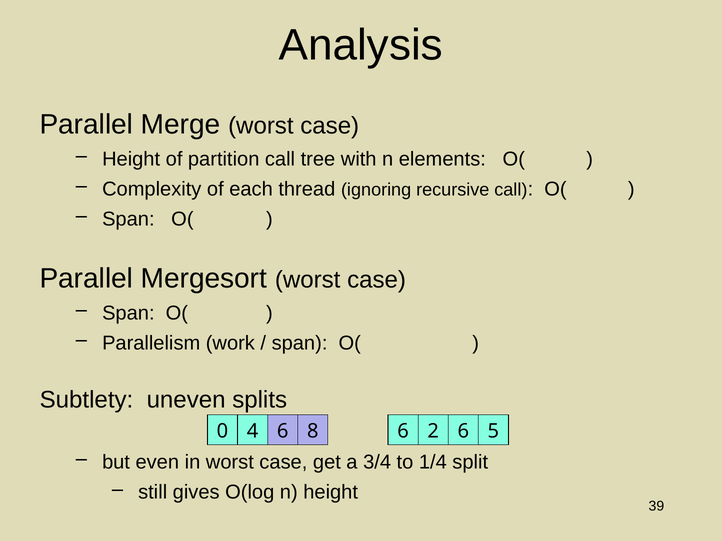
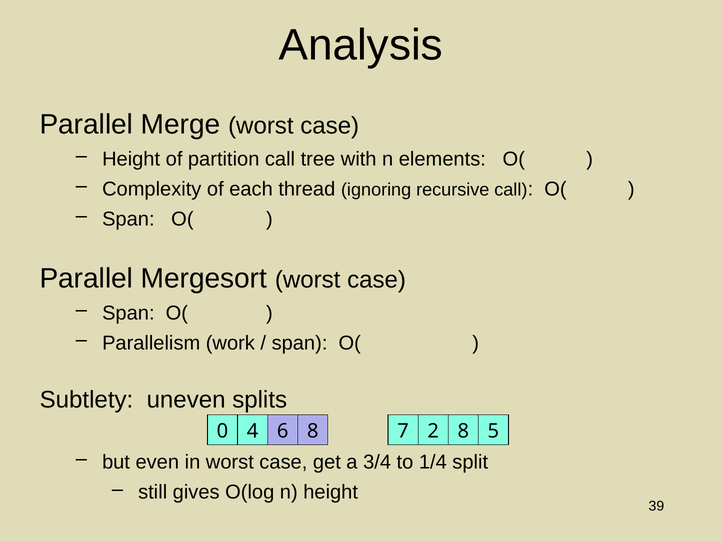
8 6: 6 -> 7 (403, 432)
2 6: 6 -> 8 (463, 432)
